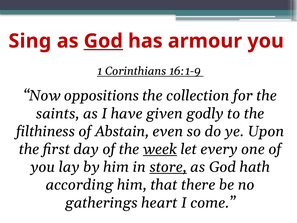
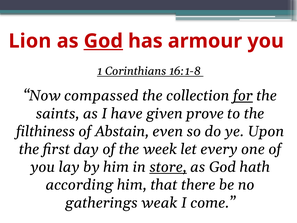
Sing: Sing -> Lion (30, 41)
16:1-9: 16:1-9 -> 16:1-8 (185, 71)
oppositions: oppositions -> compassed (101, 96)
for underline: none -> present (243, 96)
godly: godly -> prove (205, 113)
week underline: present -> none (160, 149)
heart: heart -> weak (159, 202)
